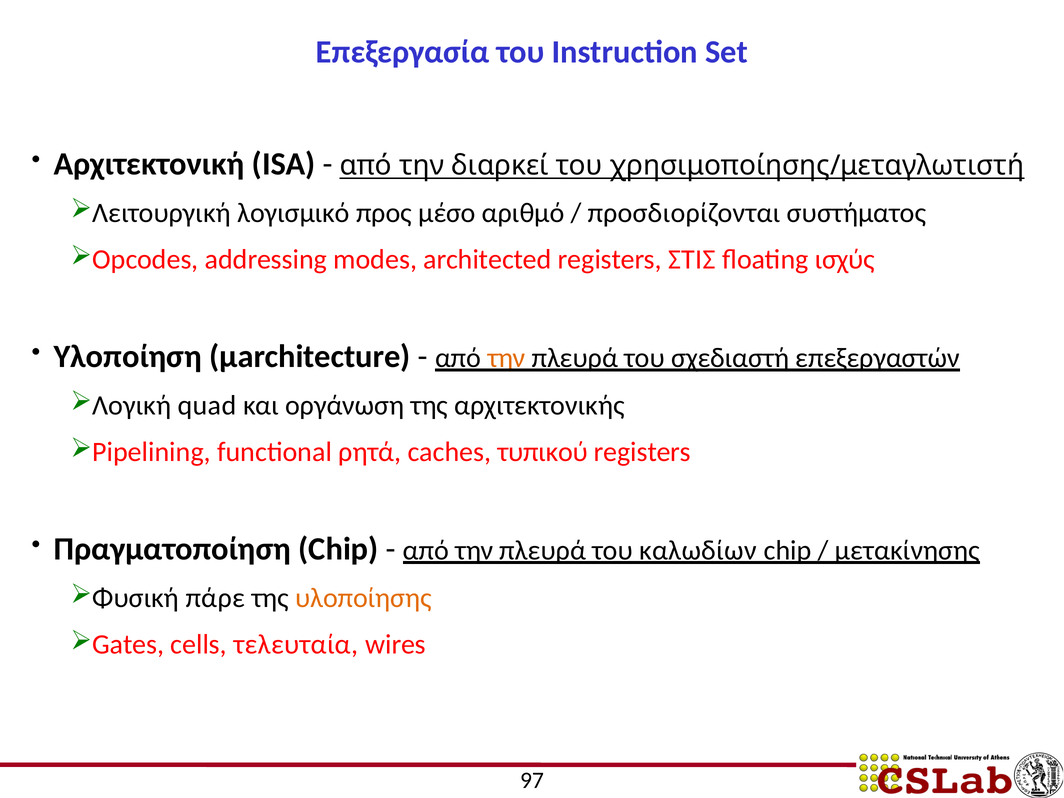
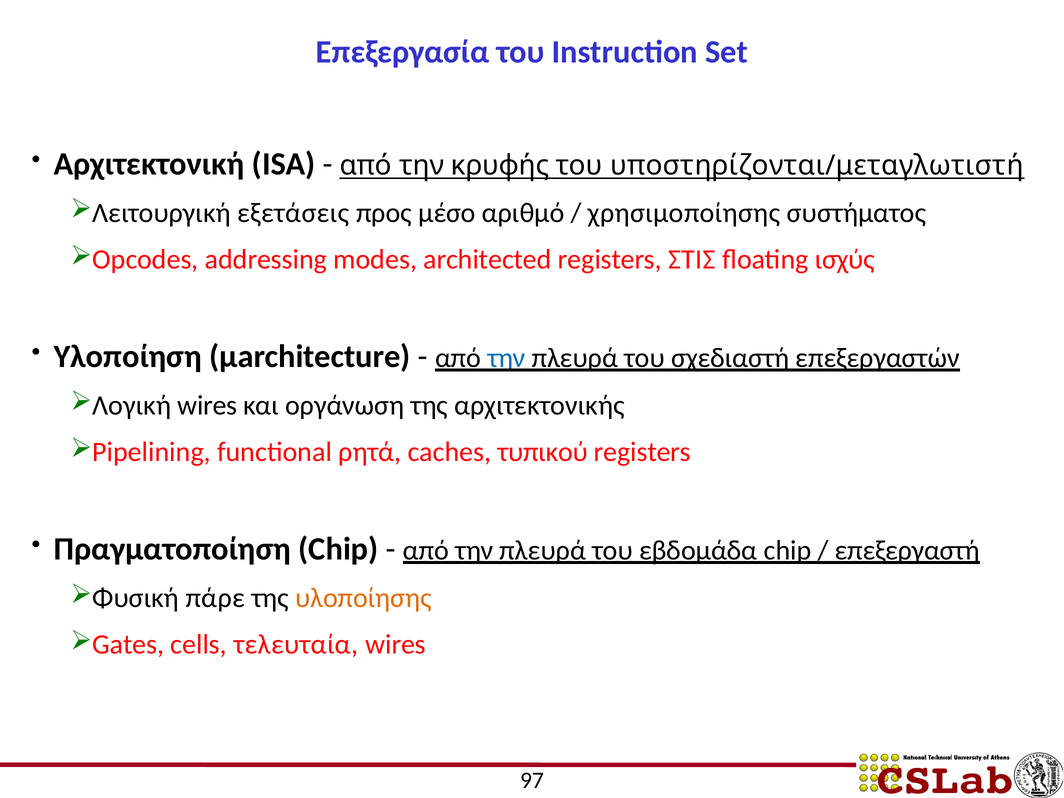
διαρκεί: διαρκεί -> κρυφής (500, 165)
χρησιμοποίησης/μεταγλωτιστή: χρησιμοποίησης/μεταγλωτιστή -> υποστηρίζονται/μεταγλωτιστή (817, 165)
λογισμικό: λογισμικό -> εξετάσεις (293, 213)
προσδιορίζονται: προσδιορίζονται -> χρησιμοποίησης (684, 213)
την colour: orange -> blue (507, 358)
quad: quad -> wires (207, 405)
καλωδίων: καλωδίων -> εβδομάδα (698, 550)
μετακίνησης: μετακίνησης -> επεξεργαστή (908, 550)
